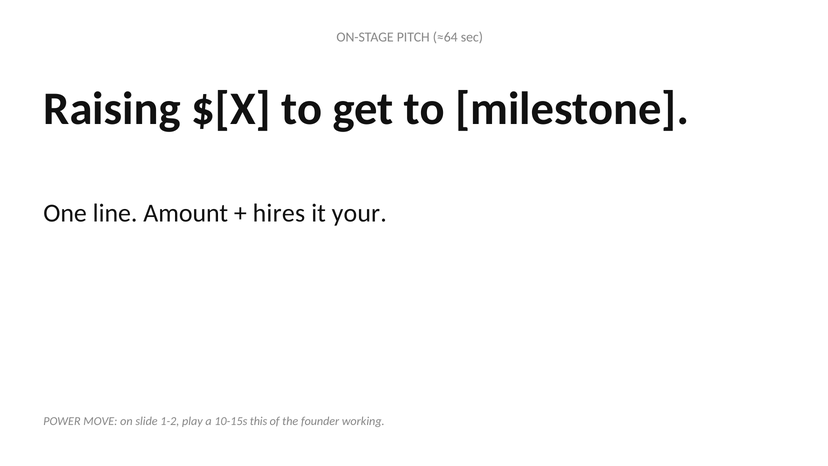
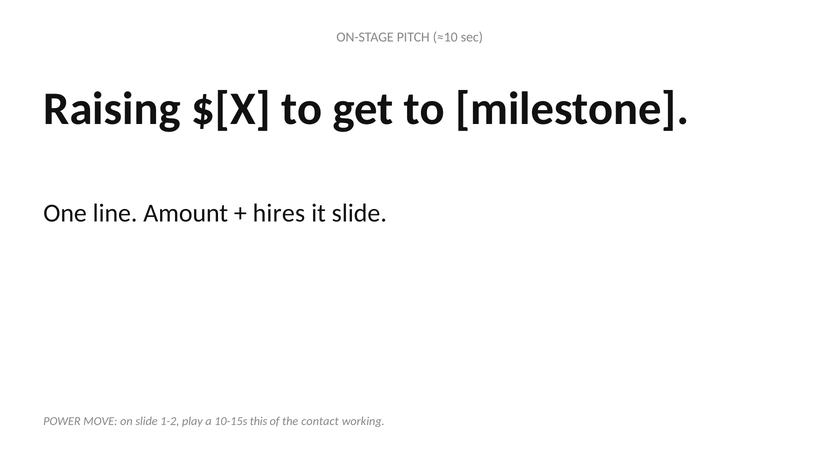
≈64: ≈64 -> ≈10 (445, 37)
it your: your -> slide (359, 213)
founder: founder -> contact (320, 421)
